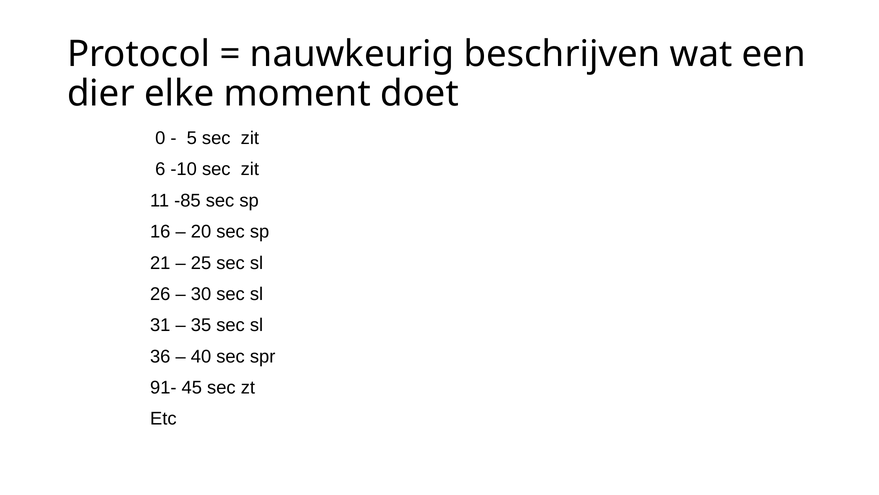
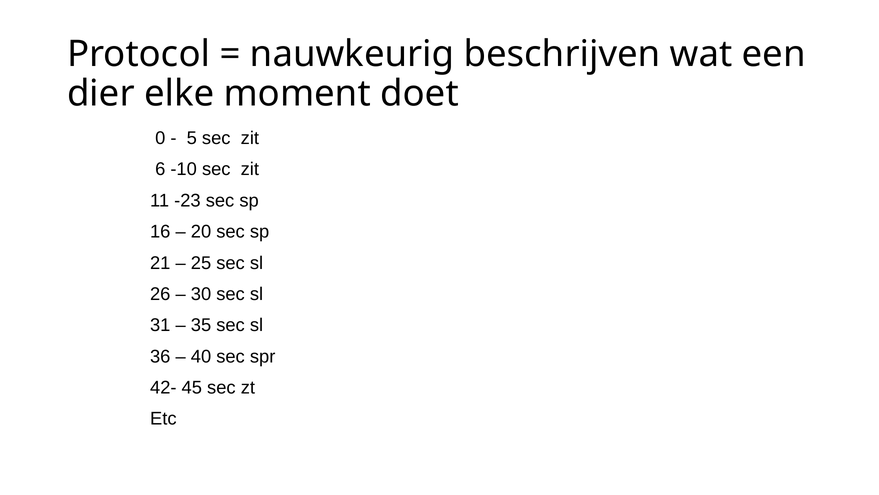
-85: -85 -> -23 (187, 200)
91-: 91- -> 42- (163, 387)
